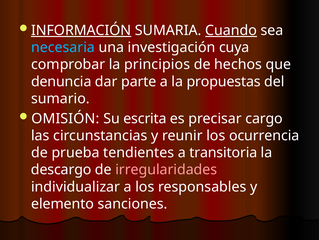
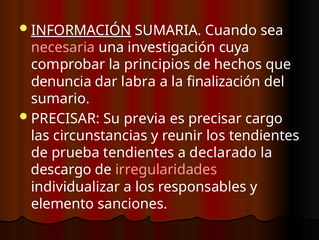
Cuando underline: present -> none (231, 30)
necesaria colour: light blue -> pink (63, 47)
parte: parte -> labra (139, 81)
propuestas: propuestas -> finalización (224, 81)
OMISIÓN: OMISIÓN -> PRECISAR (65, 118)
escrita: escrita -> previa (145, 118)
los ocurrencia: ocurrencia -> tendientes (264, 135)
transitoria: transitoria -> declarado (223, 152)
